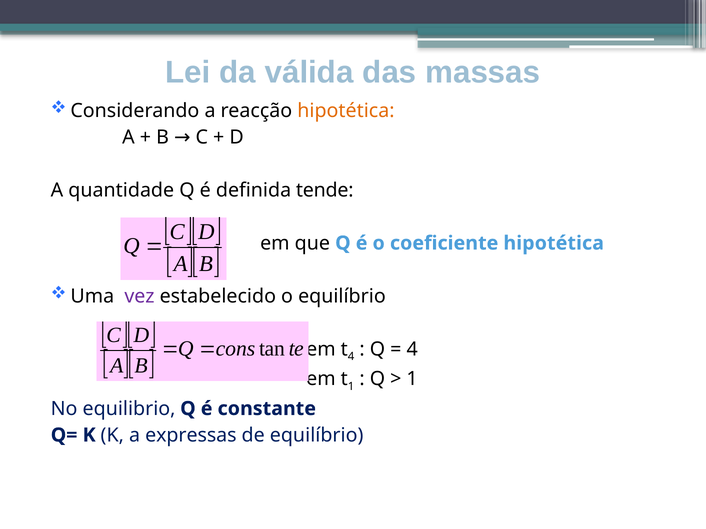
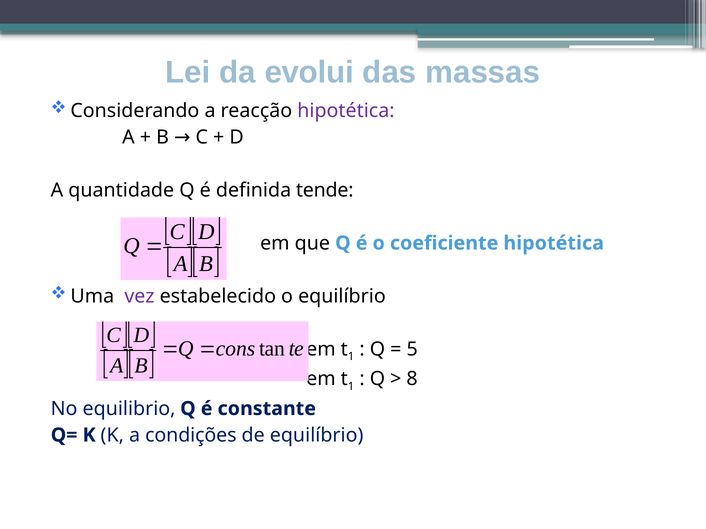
válida: válida -> evolui (309, 73)
hipotética colour: orange -> purple (346, 111)
4: 4 -> 1 (351, 357)
4: 4 -> 5 (412, 349)
1: 1 -> 8 (412, 379)
expressas: expressas -> condições (191, 435)
